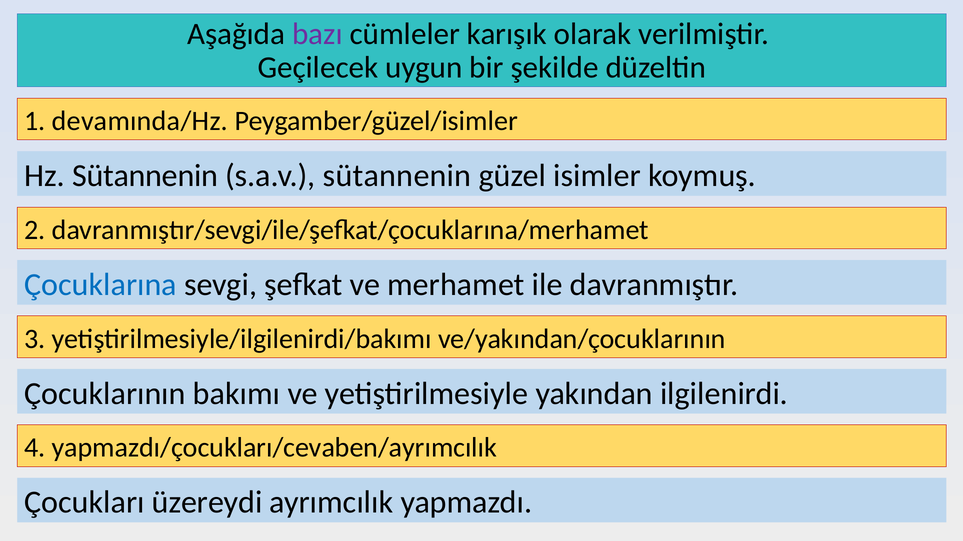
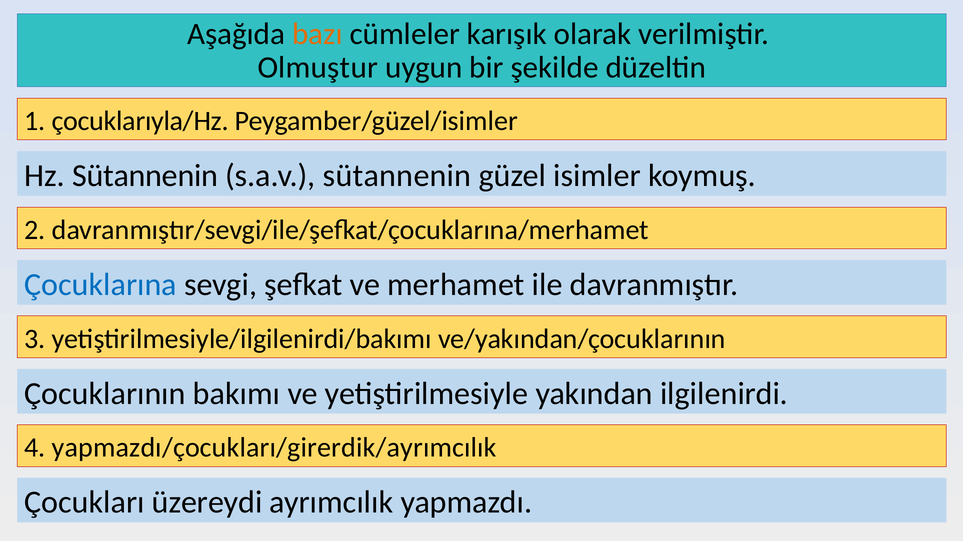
bazı colour: purple -> orange (317, 34)
Geçilecek: Geçilecek -> Olmuştur (318, 68)
devamında/Hz: devamında/Hz -> çocuklarıyla/Hz (140, 121)
yapmazdı/çocukları/cevaben/ayrımcılık: yapmazdı/çocukları/cevaben/ayrımcılık -> yapmazdı/çocukları/girerdik/ayrımcılık (274, 448)
